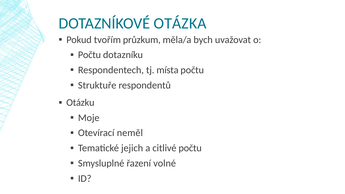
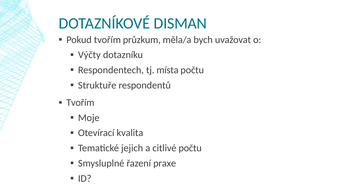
OTÁZKA: OTÁZKA -> DISMAN (180, 23)
Počtu: Počtu -> Výčty (89, 55)
Otázku: Otázku -> Tvořím (80, 103)
neměl: neměl -> kvalita (130, 133)
volné: volné -> praxe (165, 163)
